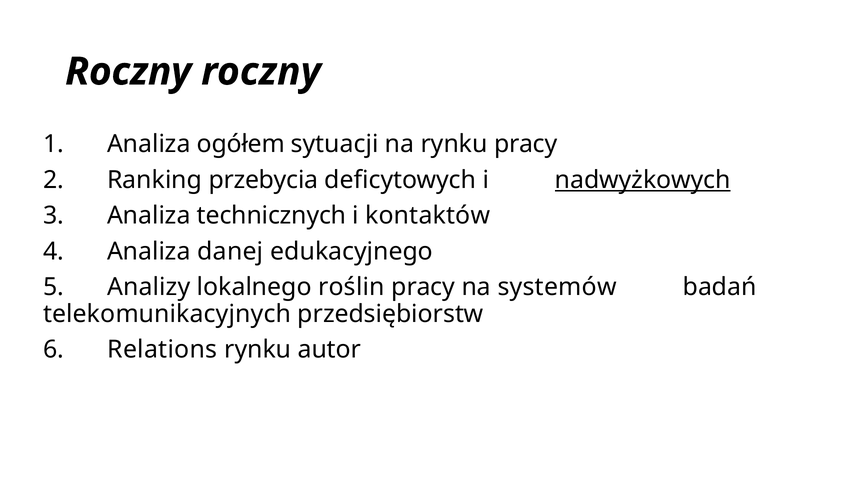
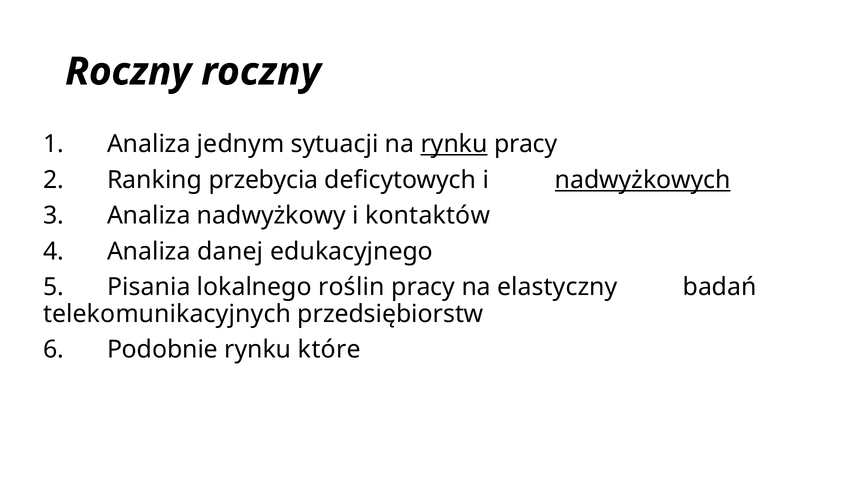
ogółem: ogółem -> jednym (241, 144)
rynku underline: none -> present (454, 144)
technicznych: technicznych -> nadwyżkowy (272, 216)
Analizy: Analizy -> Pisania (149, 287)
systemów: systemów -> elastyczny (557, 287)
Relations: Relations -> Podobnie (162, 350)
autor: autor -> które (329, 350)
